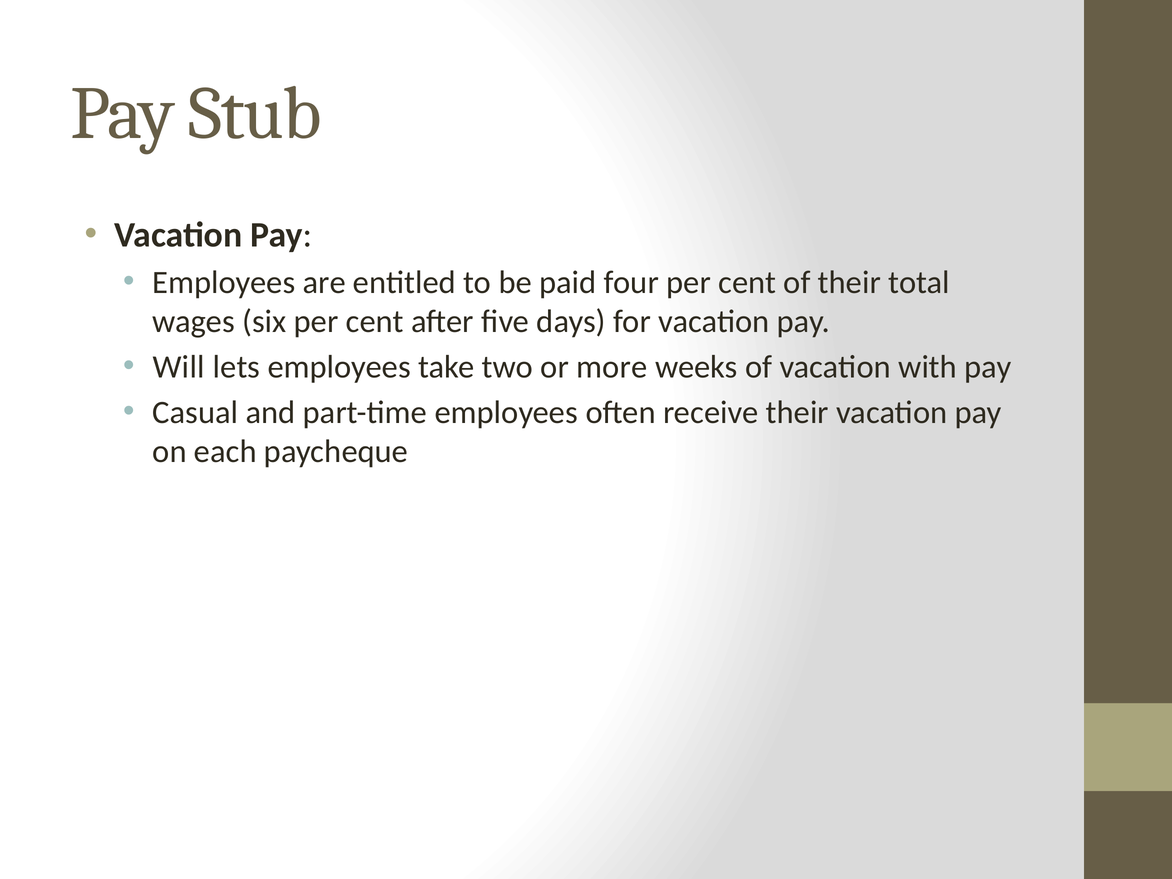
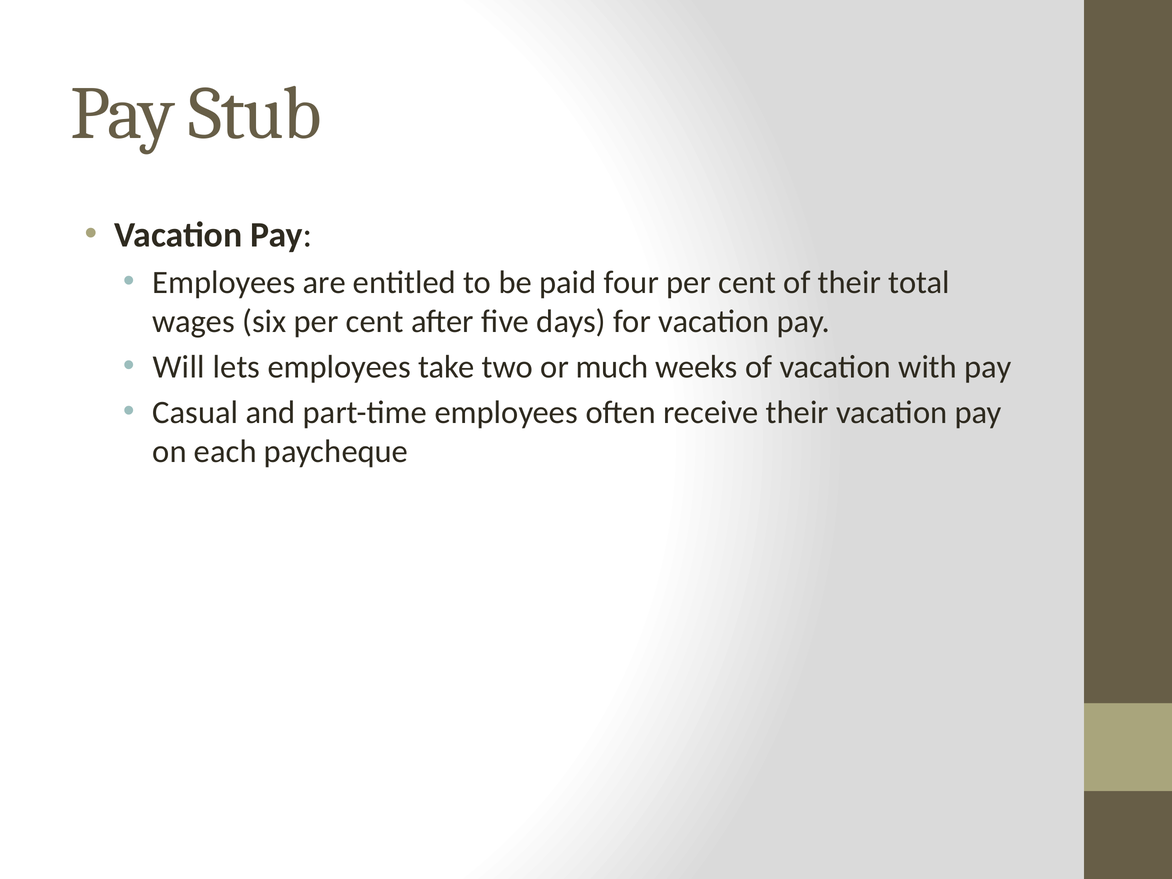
more: more -> much (612, 367)
